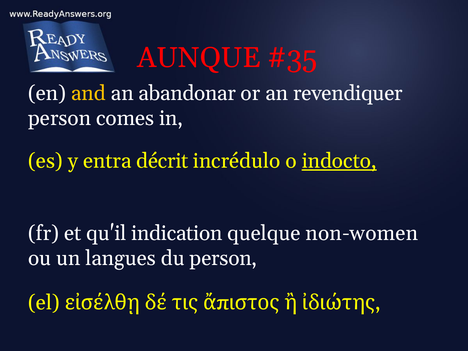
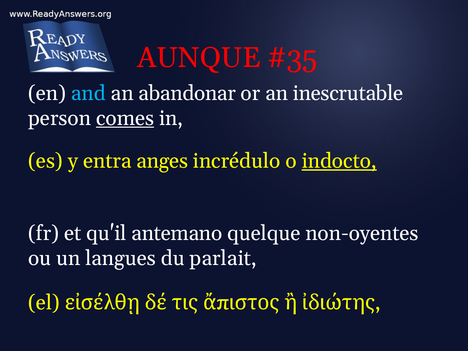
and colour: yellow -> light blue (88, 93)
revendiquer: revendiquer -> inescrutable (348, 93)
comes underline: none -> present (125, 118)
décrit: décrit -> anges (162, 161)
indication: indication -> antemano (177, 233)
non-women: non-women -> non-oyentes (362, 233)
du person: person -> parlait (223, 258)
